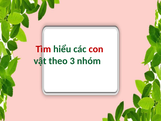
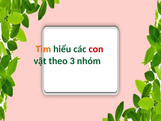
Tìm colour: red -> orange (43, 49)
